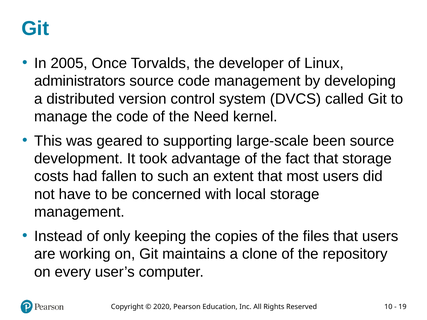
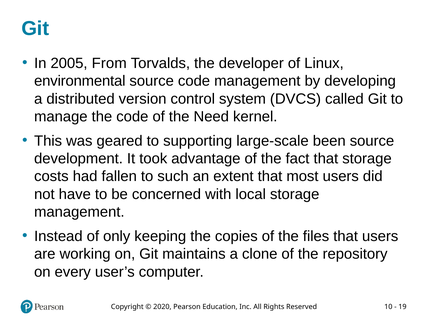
Once: Once -> From (109, 63)
administrators: administrators -> environmental (80, 81)
